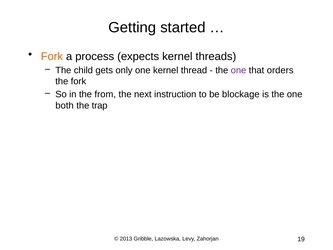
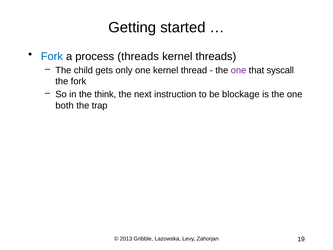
Fork colour: orange -> blue (52, 56)
process expects: expects -> threads (138, 56)
orders: orders -> syscall (280, 70)
from: from -> think (105, 94)
